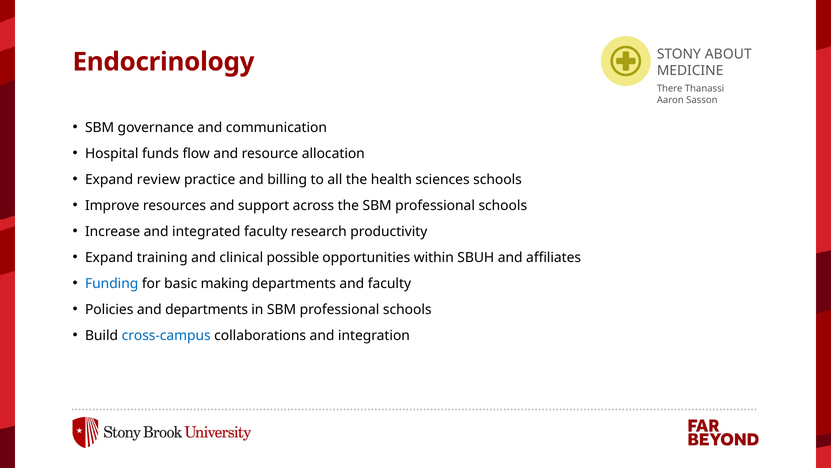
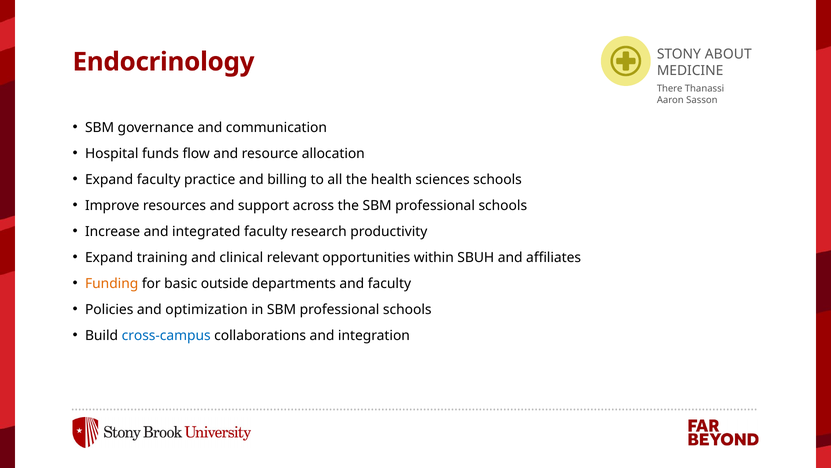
Expand review: review -> faculty (159, 179)
possible: possible -> relevant (293, 257)
Funding colour: blue -> orange (112, 283)
making: making -> outside (225, 283)
and departments: departments -> optimization (207, 309)
